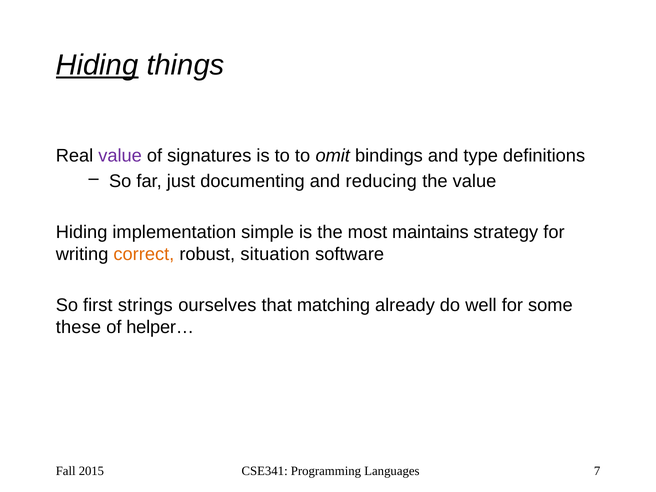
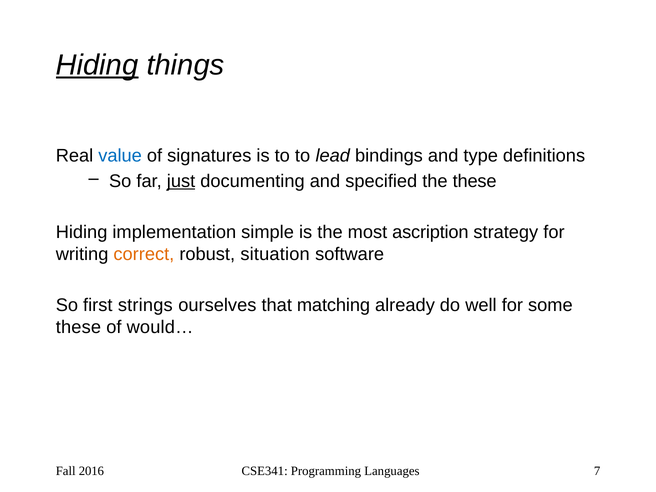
value colour: purple -> blue (120, 156)
omit: omit -> lead (333, 156)
just underline: none -> present (181, 181)
reducing: reducing -> specified (381, 181)
the value: value -> these (475, 181)
maintains: maintains -> ascription (430, 232)
helper…: helper… -> would… (160, 327)
2015: 2015 -> 2016 (91, 471)
